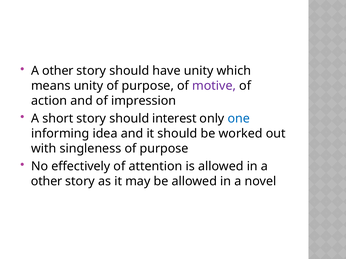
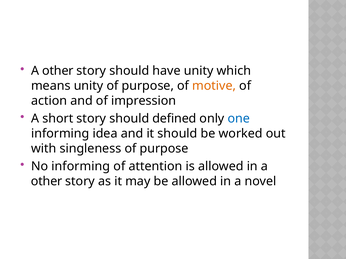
motive colour: purple -> orange (214, 86)
interest: interest -> defined (174, 119)
No effectively: effectively -> informing (81, 167)
